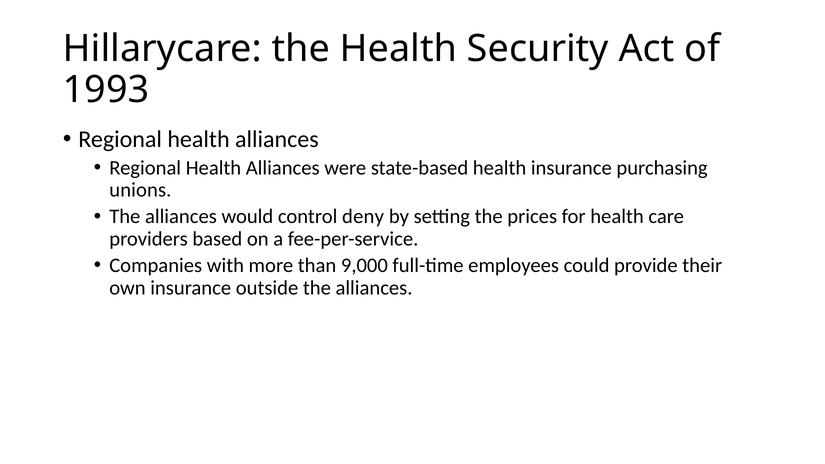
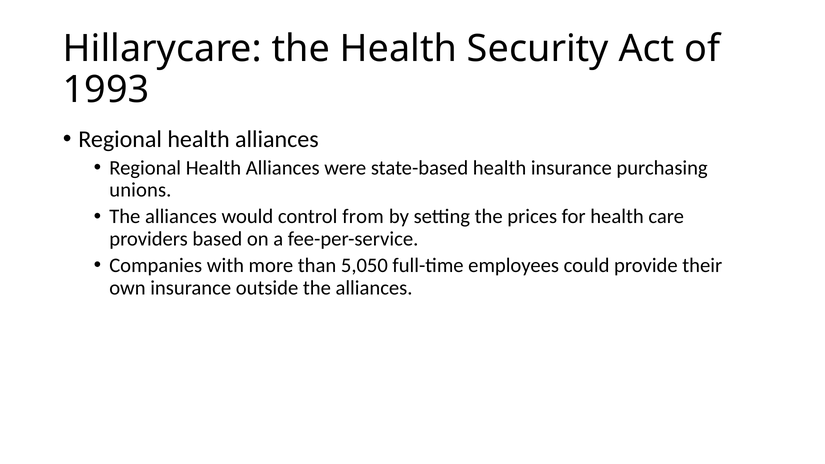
deny: deny -> from (363, 217)
9,000: 9,000 -> 5,050 (364, 266)
